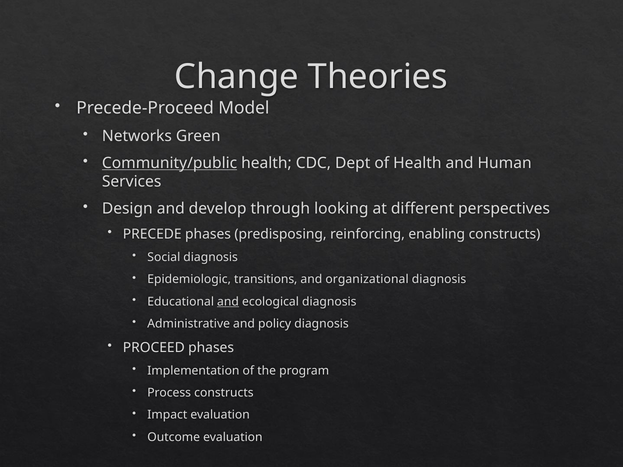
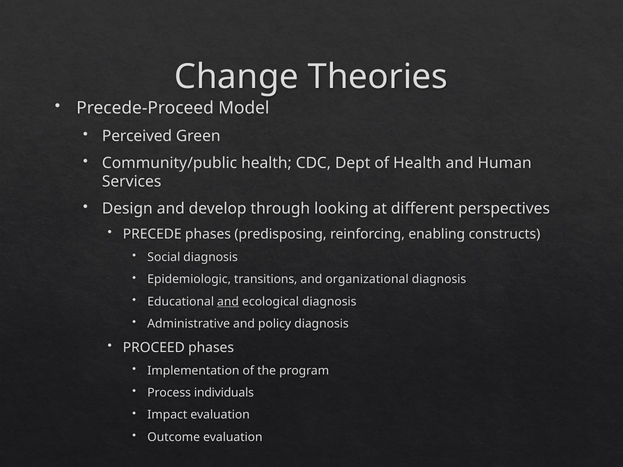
Networks: Networks -> Perceived (137, 136)
Community/public underline: present -> none (170, 163)
Process constructs: constructs -> individuals (224, 393)
